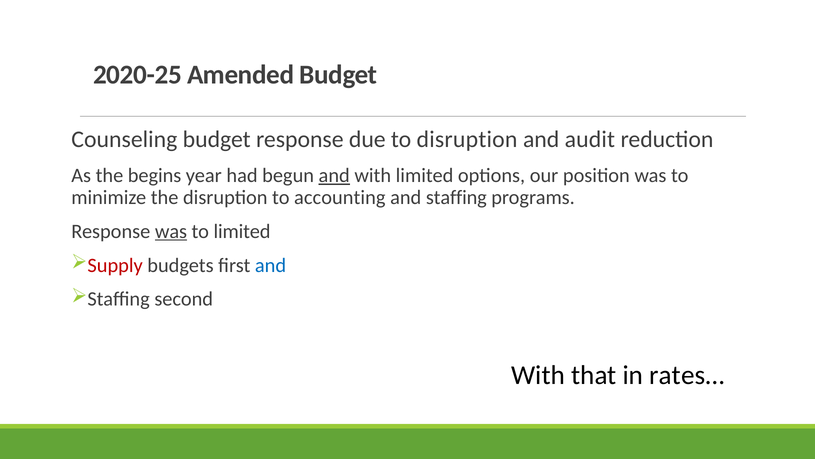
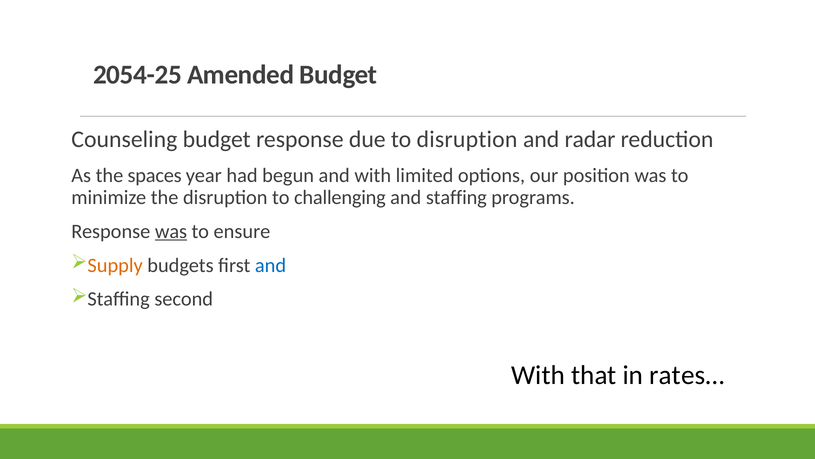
2020-25: 2020-25 -> 2054-25 (138, 75)
audit: audit -> radar (590, 139)
begins: begins -> spaces (155, 175)
and underline: present -> none (334, 175)
accounting: accounting -> challenging (340, 197)
to limited: limited -> ensure (242, 231)
Supply colour: red -> orange (115, 265)
